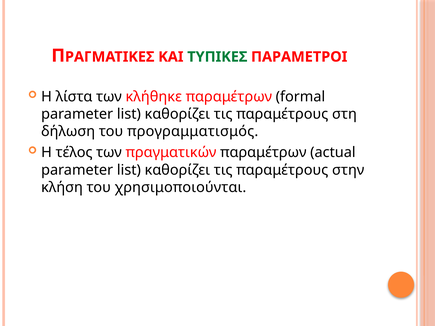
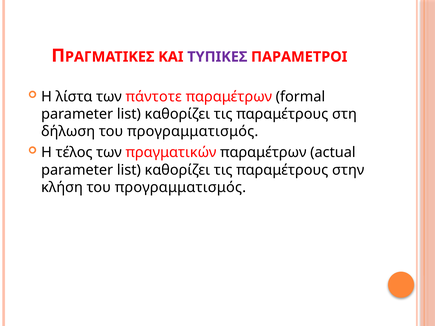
ΤΥΠΙΚΕΣ colour: green -> purple (217, 57)
κλήθηκε: κλήθηκε -> πάντοτε (154, 97)
κλήση του χρησιμοποιούνται: χρησιμοποιούνται -> προγραμματισμός (180, 187)
